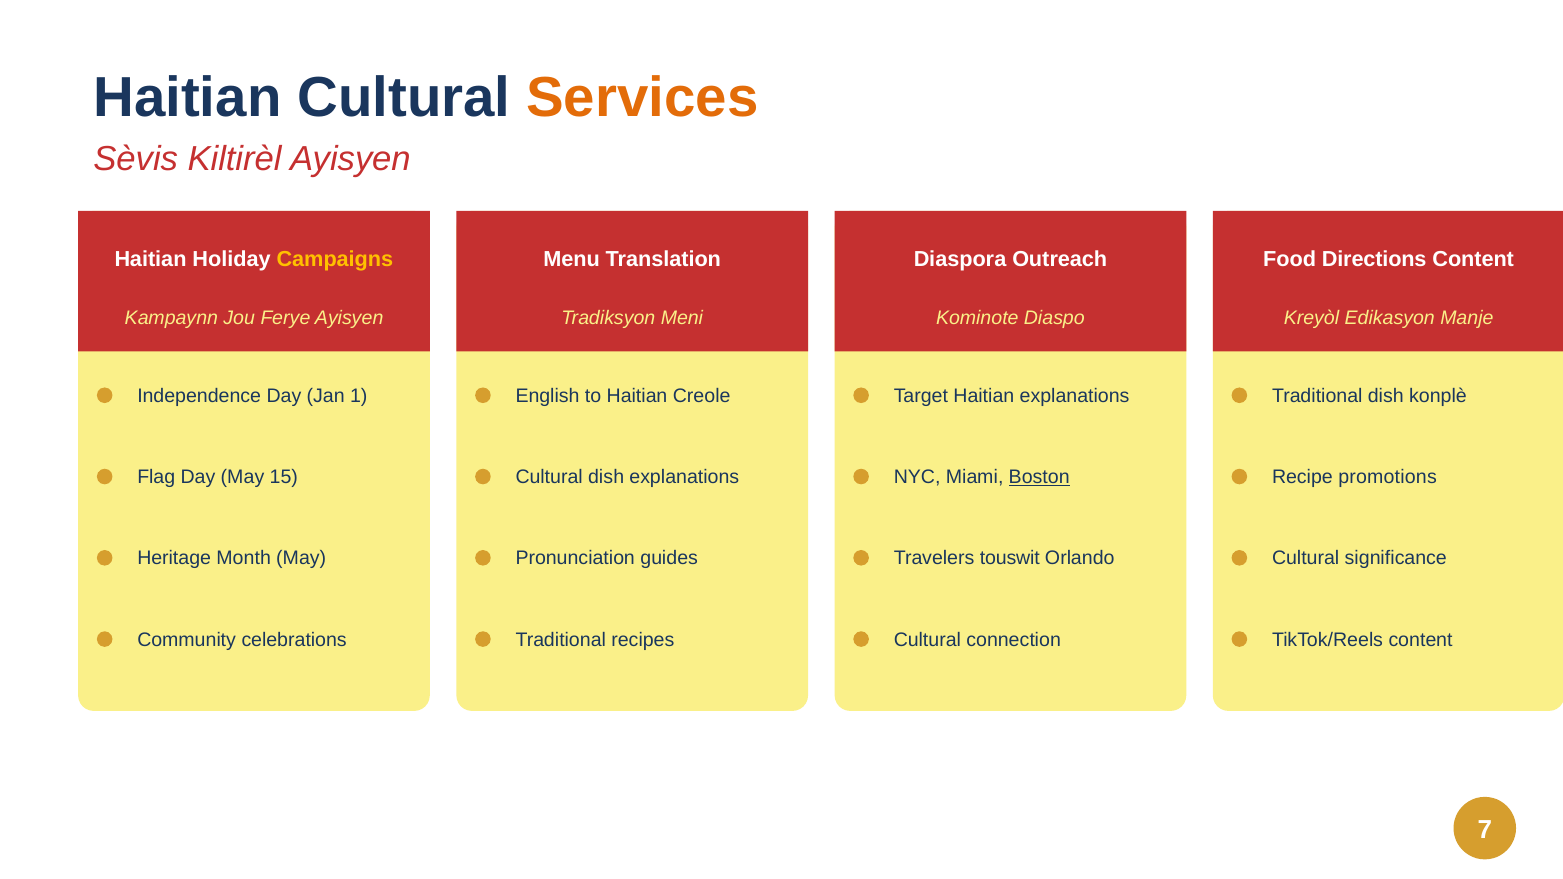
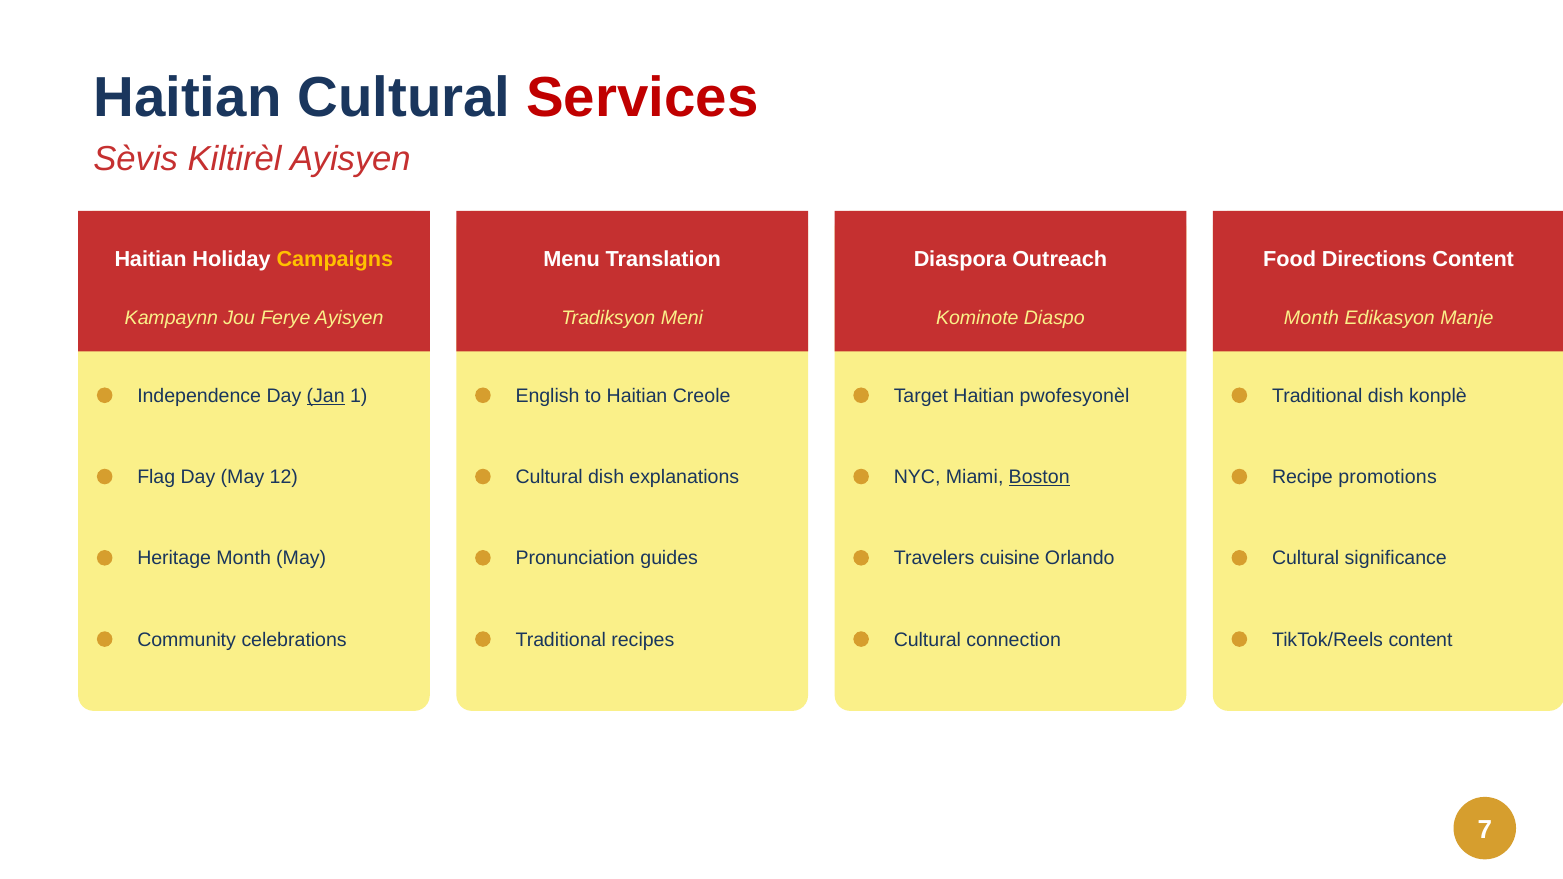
Services colour: orange -> red (642, 98)
Kreyòl: Kreyòl -> Month (1311, 318)
Jan underline: none -> present (326, 396)
Haitian explanations: explanations -> pwofesyonèl (1075, 396)
15: 15 -> 12 (284, 477)
touswit: touswit -> cuisine (1010, 559)
